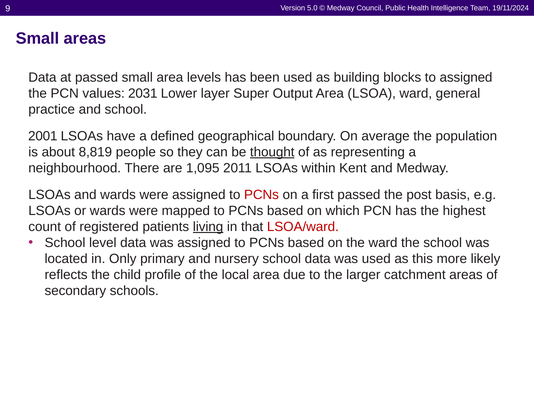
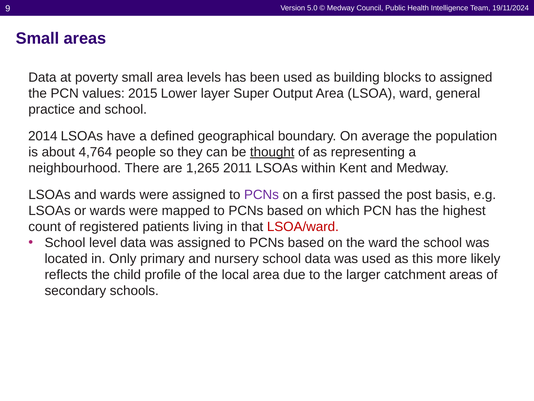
at passed: passed -> poverty (97, 77)
2031: 2031 -> 2015 (143, 93)
2001: 2001 -> 2014 (43, 136)
8,819: 8,819 -> 4,764 (95, 152)
1,095: 1,095 -> 1,265 (203, 168)
PCNs colour: red -> purple (261, 194)
living underline: present -> none (208, 226)
